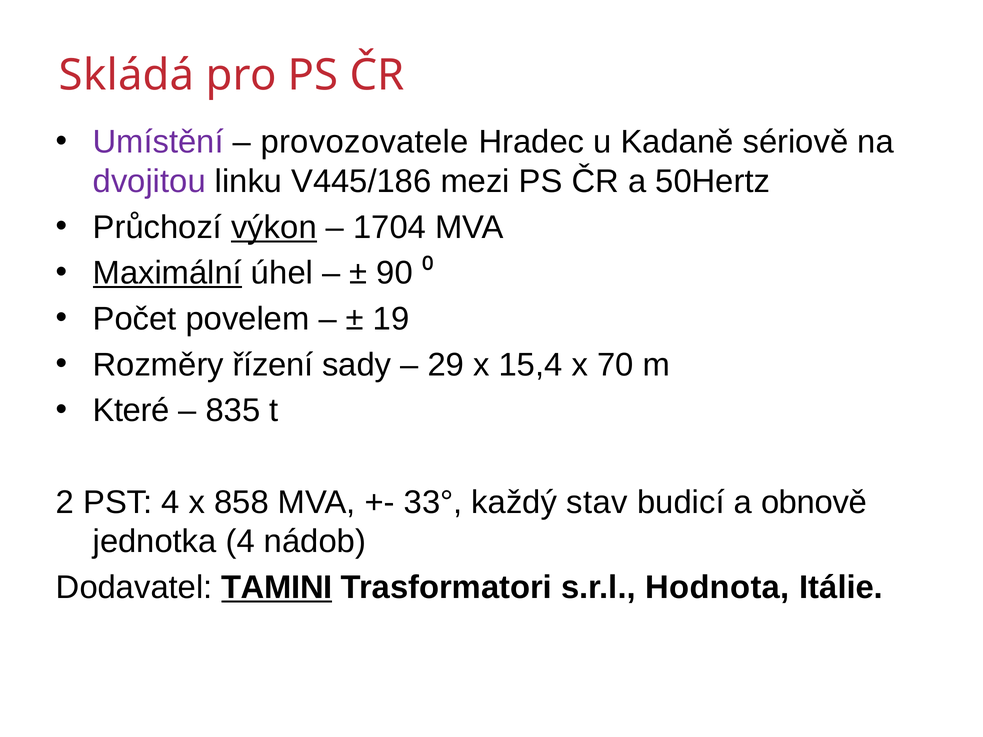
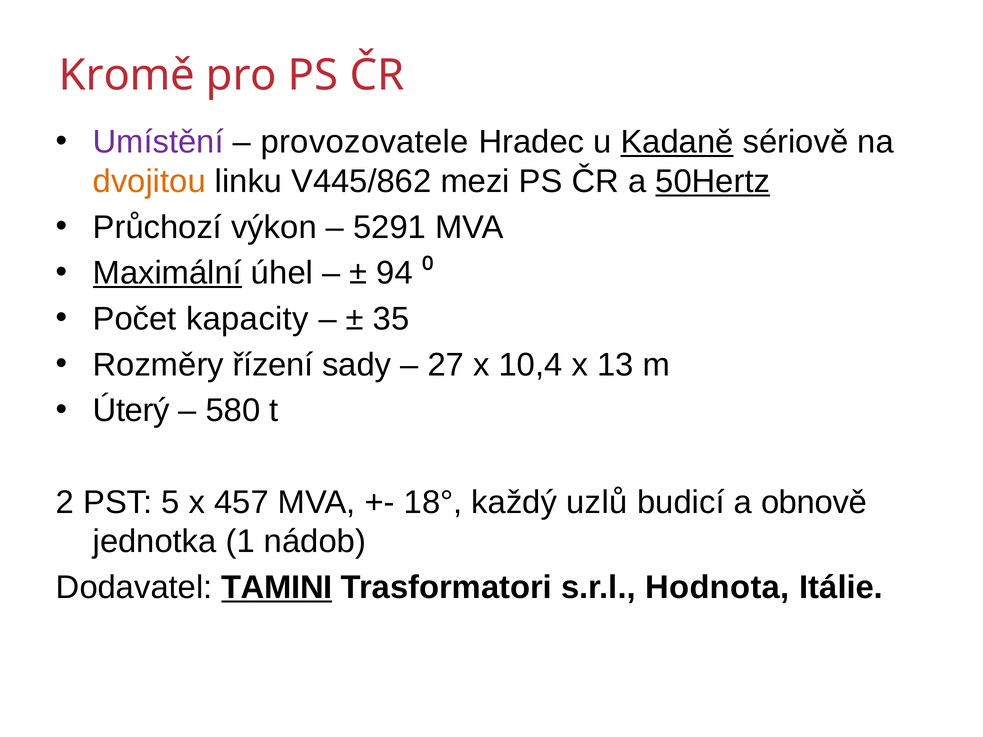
Skládá: Skládá -> Kromě (127, 75)
Kadaně underline: none -> present (677, 142)
dvojitou colour: purple -> orange (149, 181)
V445/186: V445/186 -> V445/862 (361, 181)
50Hertz underline: none -> present (713, 181)
výkon underline: present -> none (274, 227)
1704: 1704 -> 5291 (390, 227)
90: 90 -> 94 (395, 273)
povelem: povelem -> kapacity (247, 319)
19: 19 -> 35 (391, 319)
29: 29 -> 27 (446, 365)
15,4: 15,4 -> 10,4 (531, 365)
70: 70 -> 13 (615, 365)
Které: Které -> Úterý (131, 411)
835: 835 -> 580 (233, 411)
PST 4: 4 -> 5 (171, 502)
858: 858 -> 457 (242, 502)
33°: 33° -> 18° (433, 502)
stav: stav -> uzlů (597, 502)
jednotka 4: 4 -> 1 (240, 542)
